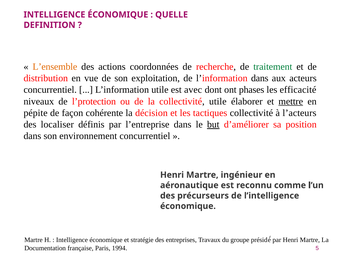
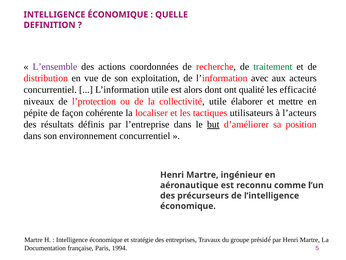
L’ensemble colour: orange -> purple (55, 67)
l’information dans: dans -> avec (260, 78)
avec: avec -> alors (193, 90)
phases: phases -> qualité (252, 90)
mettre underline: present -> none (291, 101)
décision: décision -> localiser (152, 113)
tactiques collectivité: collectivité -> utilisateurs (251, 113)
localiser: localiser -> résultats (57, 124)
